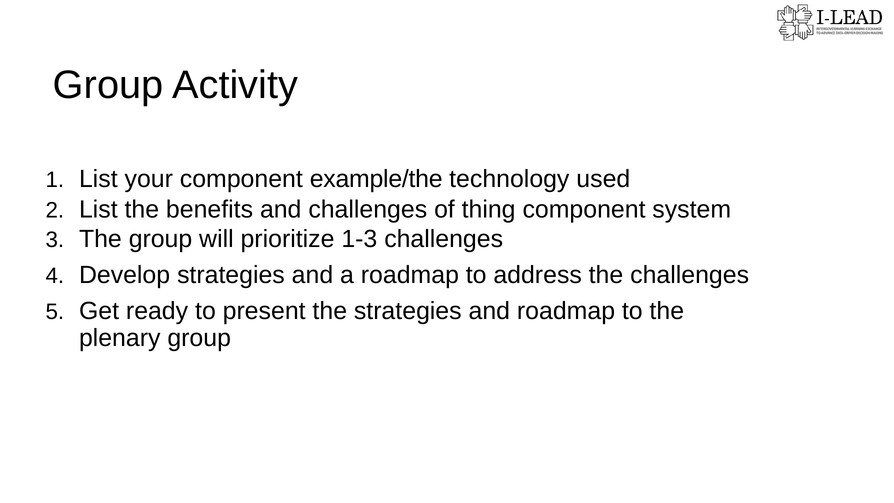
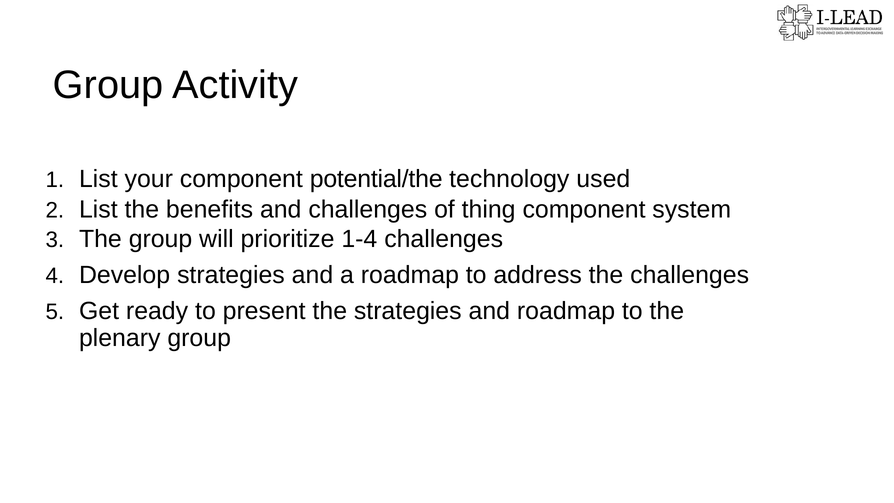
example/the: example/the -> potential/the (376, 179)
1-3: 1-3 -> 1-4 (359, 239)
